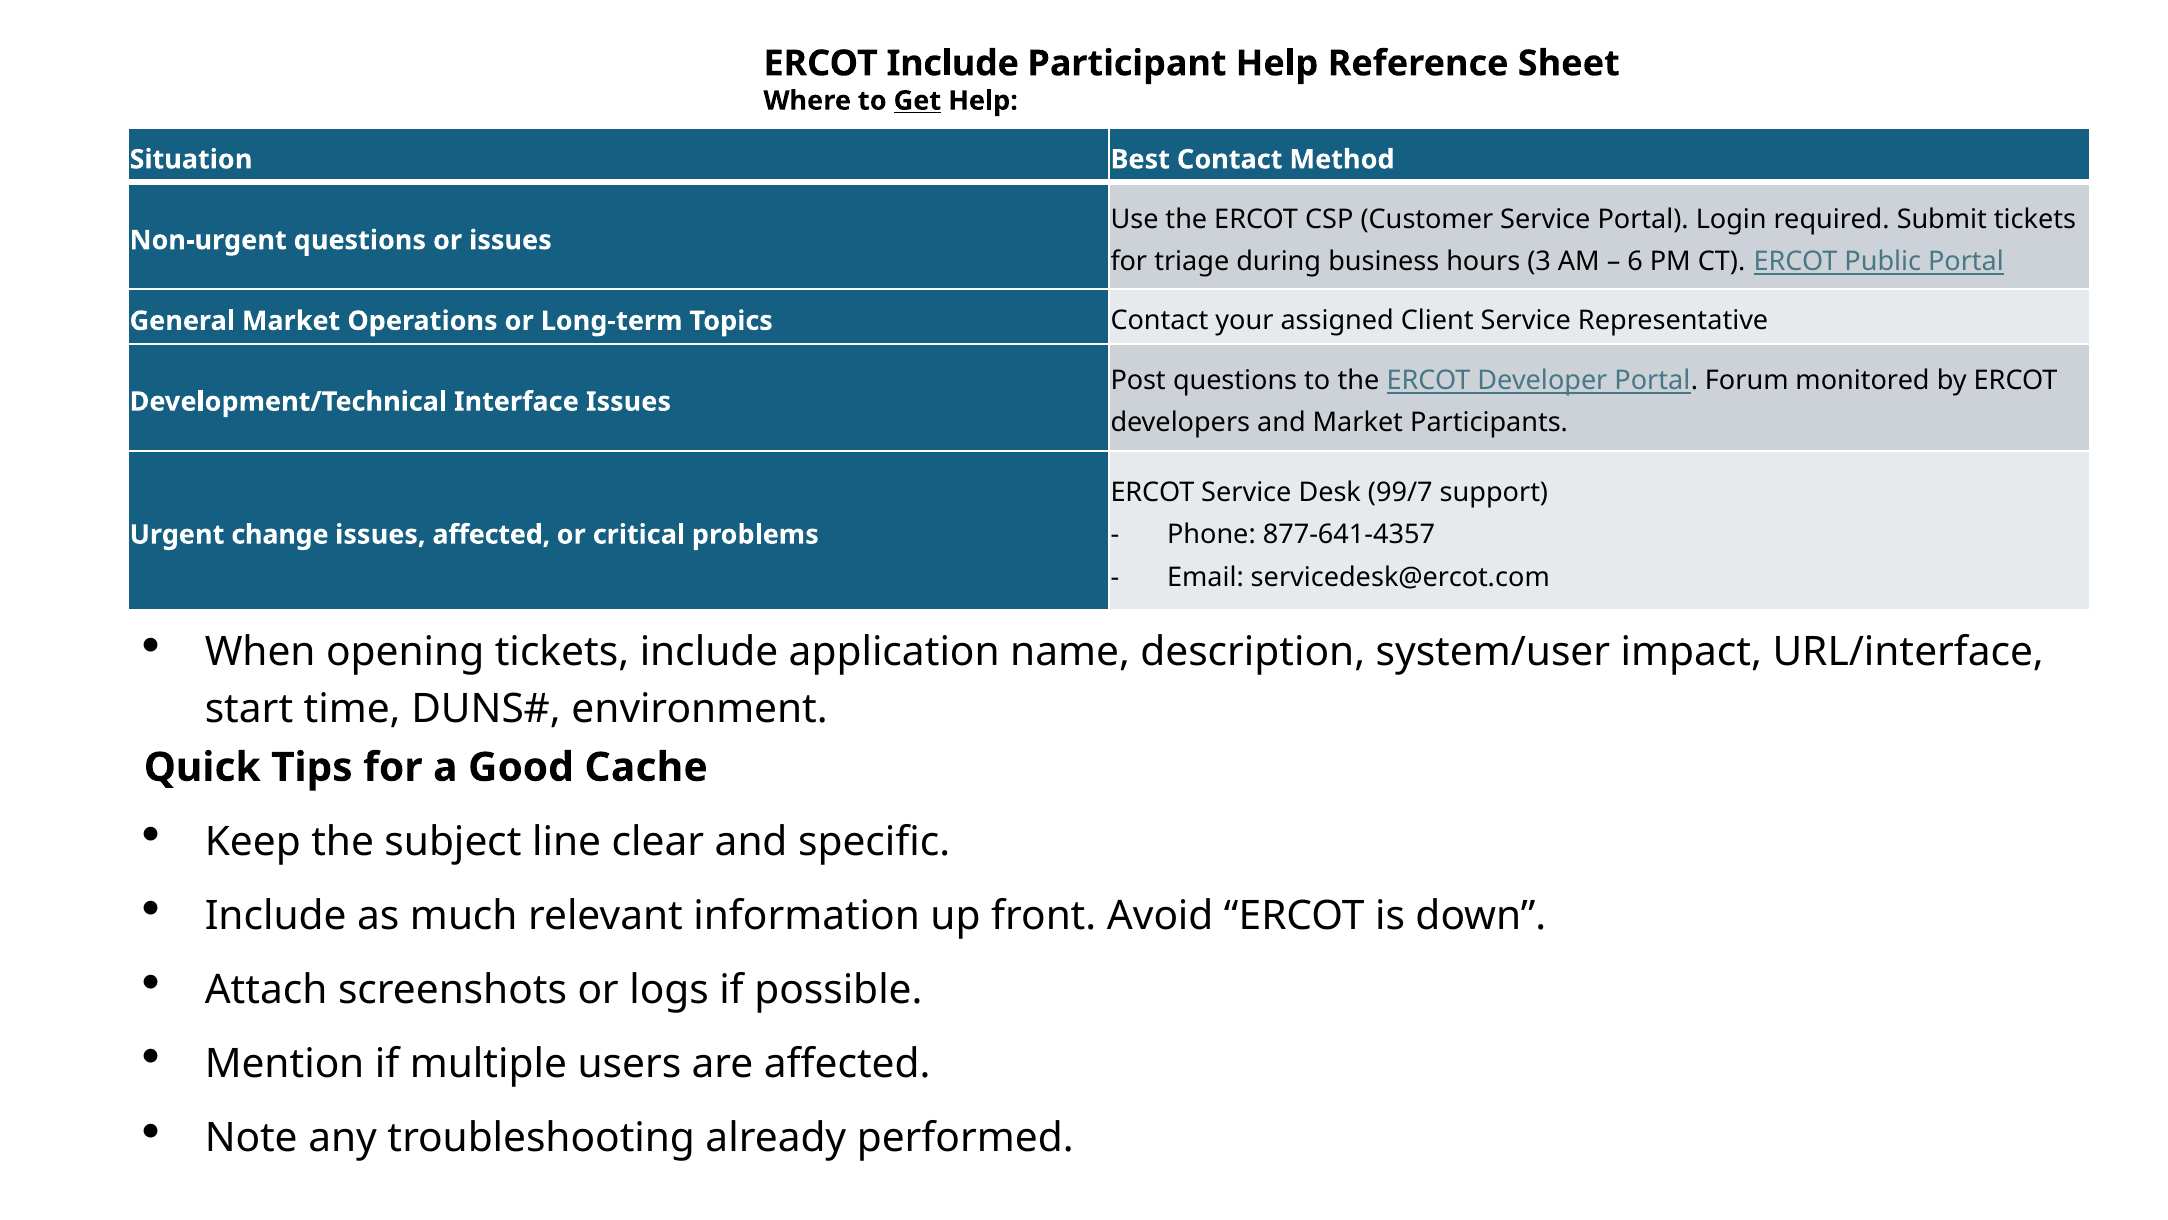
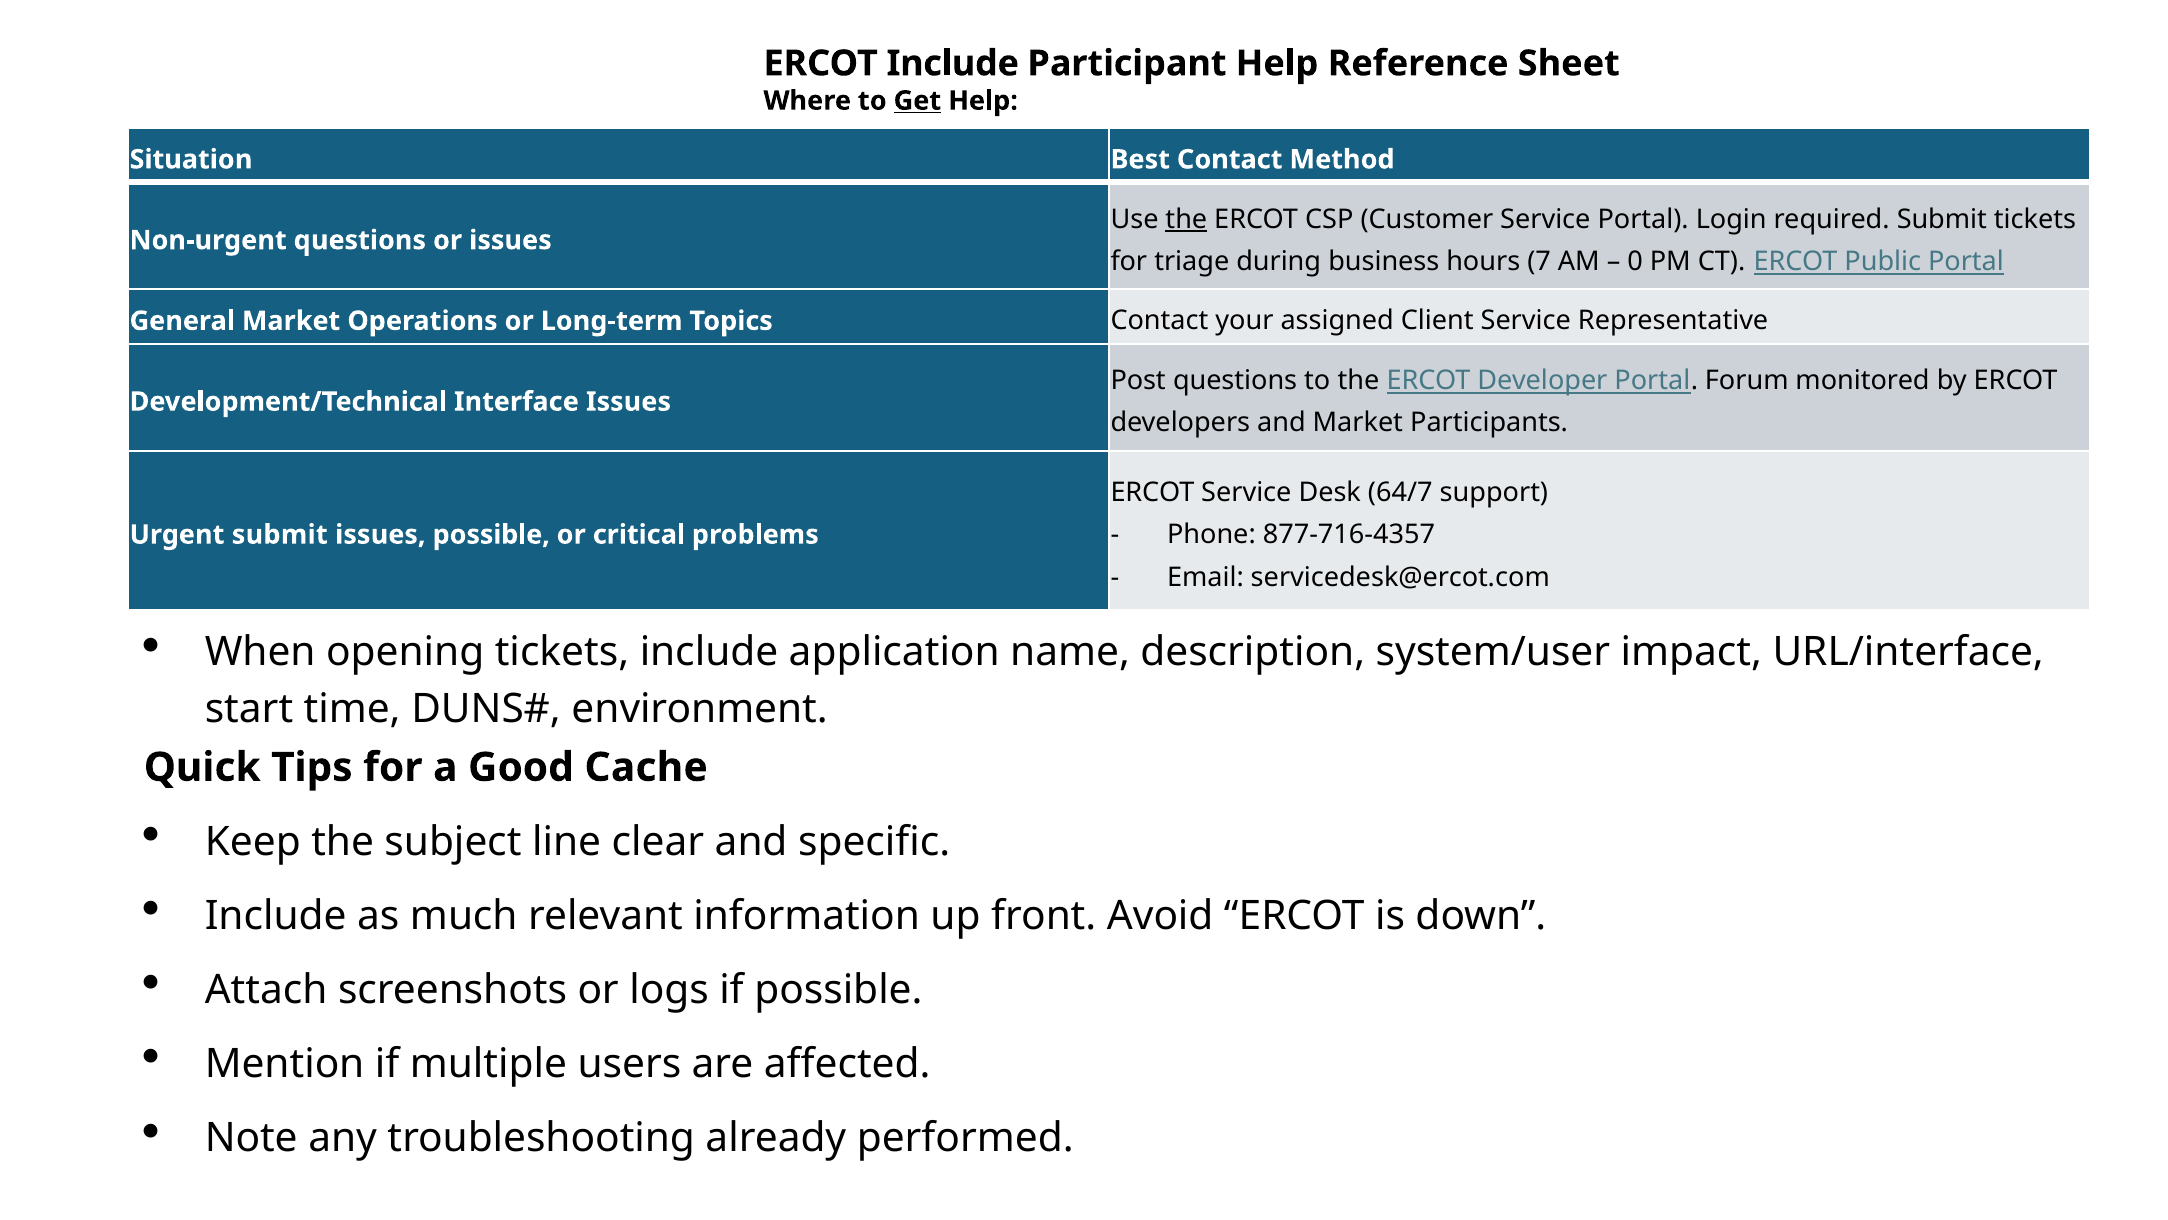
the underline: none -> present (1186, 219)
3: 3 -> 7 (1539, 261)
6: 6 -> 0 (1635, 261)
99/7: 99/7 -> 64/7 (1400, 492)
877-641-4357: 877-641-4357 -> 877-716-4357 (1349, 534)
Urgent change: change -> submit (280, 534)
issues affected: affected -> possible (491, 534)
